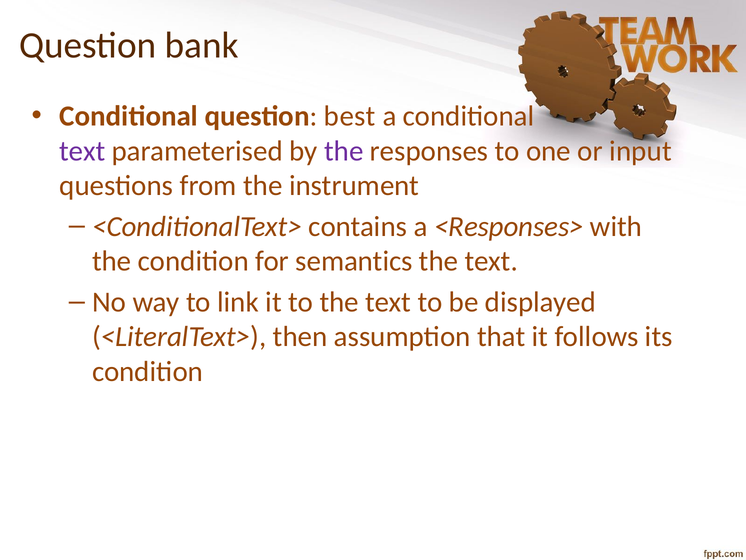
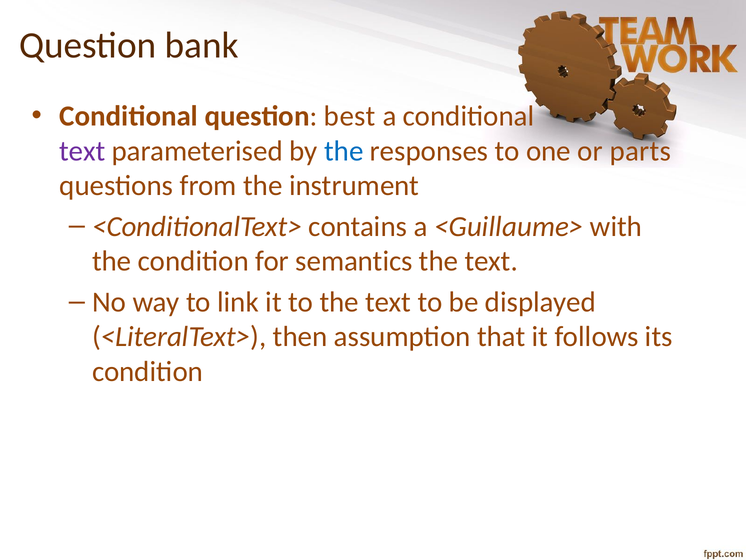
the colour: purple -> blue (344, 151)
input: input -> parts (640, 151)
<Responses>: <Responses> -> <Guillaume> (509, 226)
